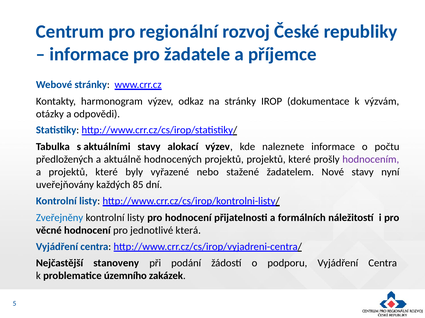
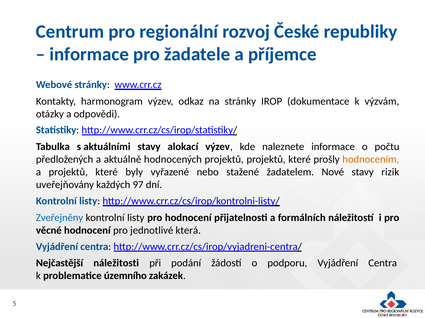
hodnocením colour: purple -> orange (371, 160)
nyní: nyní -> rizik (390, 172)
85: 85 -> 97 (138, 185)
stanoveny: stanoveny -> náležitosti (116, 264)
